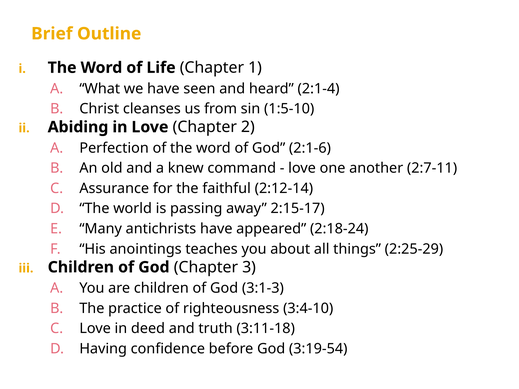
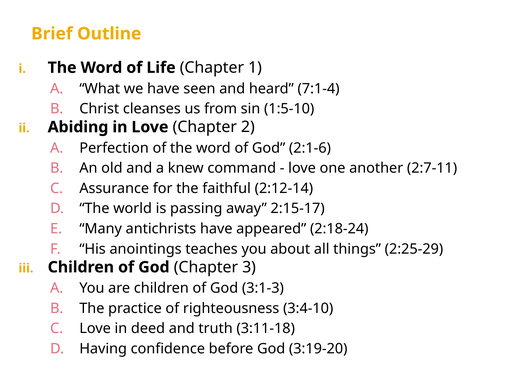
2:1-4: 2:1-4 -> 7:1-4 (319, 89)
3:19-54: 3:19-54 -> 3:19-20 (318, 349)
